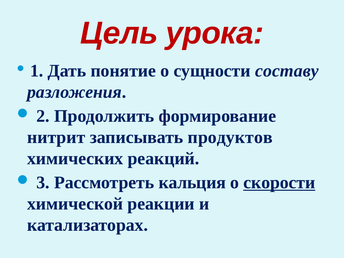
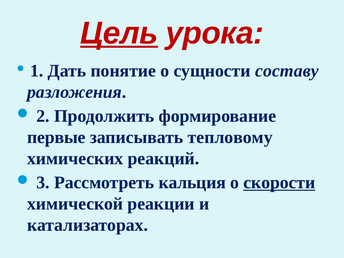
Цель underline: none -> present (119, 33)
нитрит: нитрит -> первые (56, 137)
продуктов: продуктов -> тепловому (230, 137)
